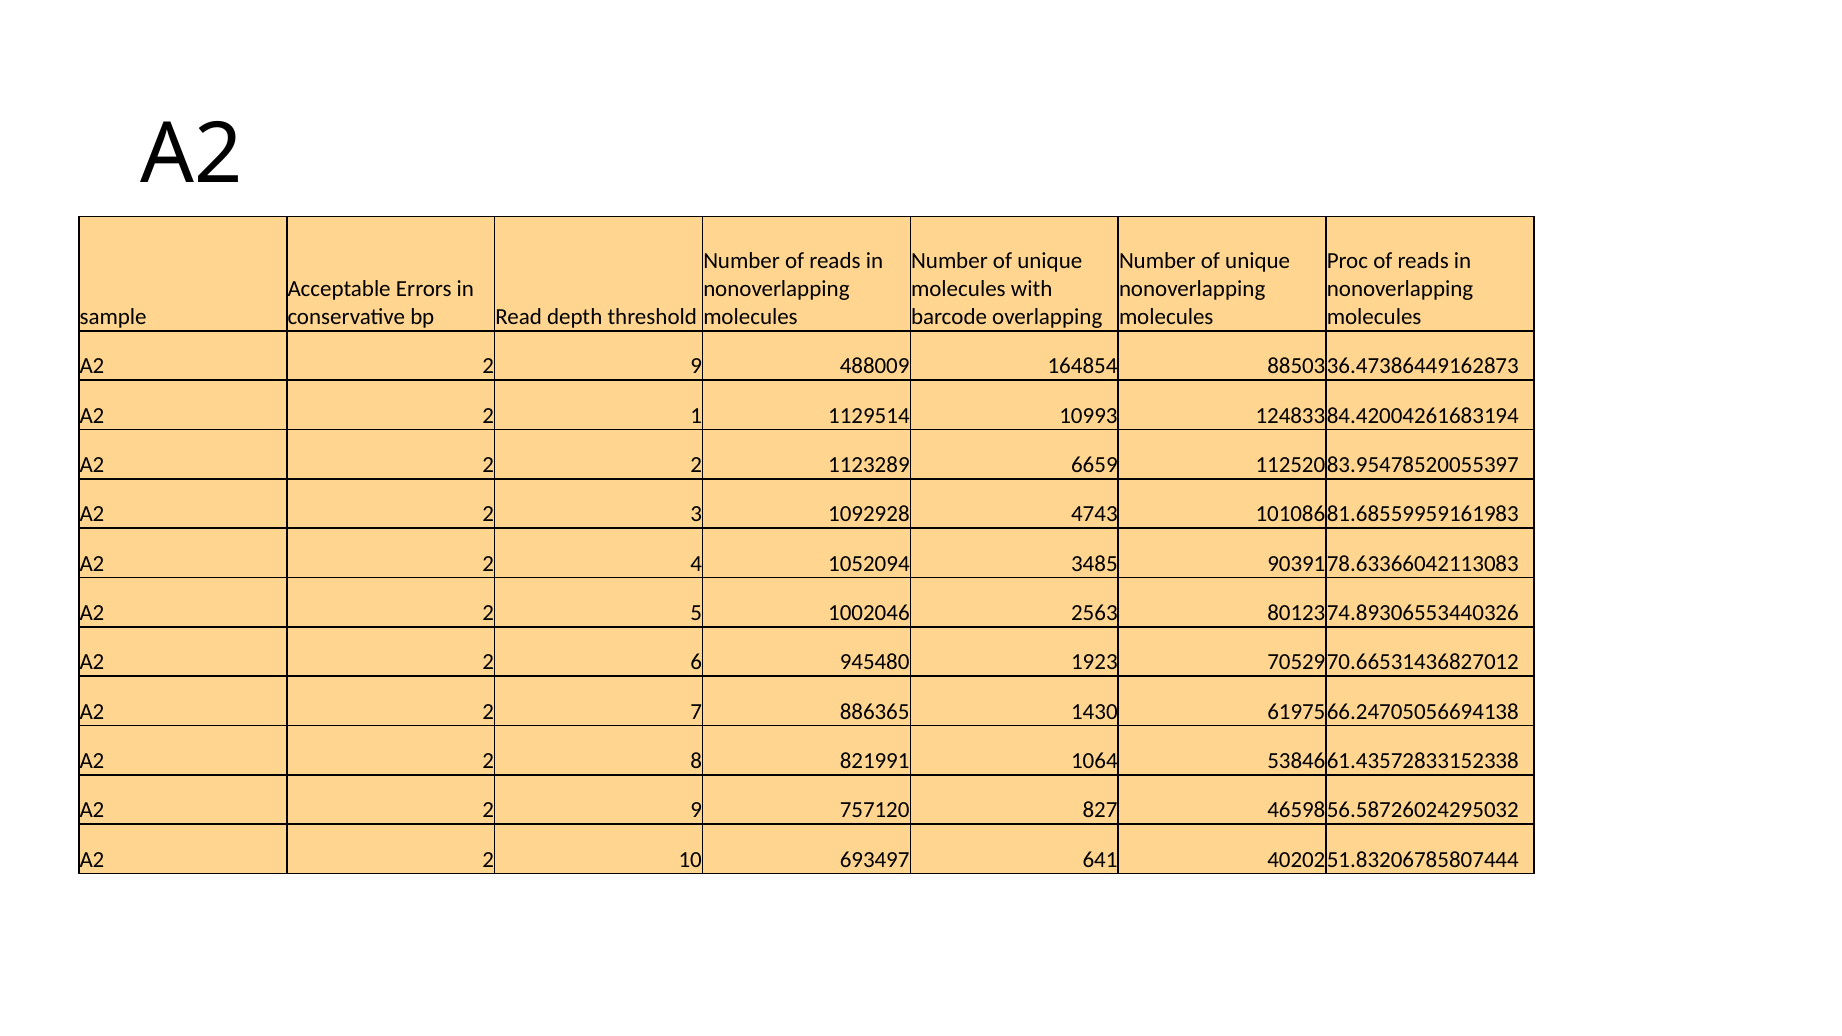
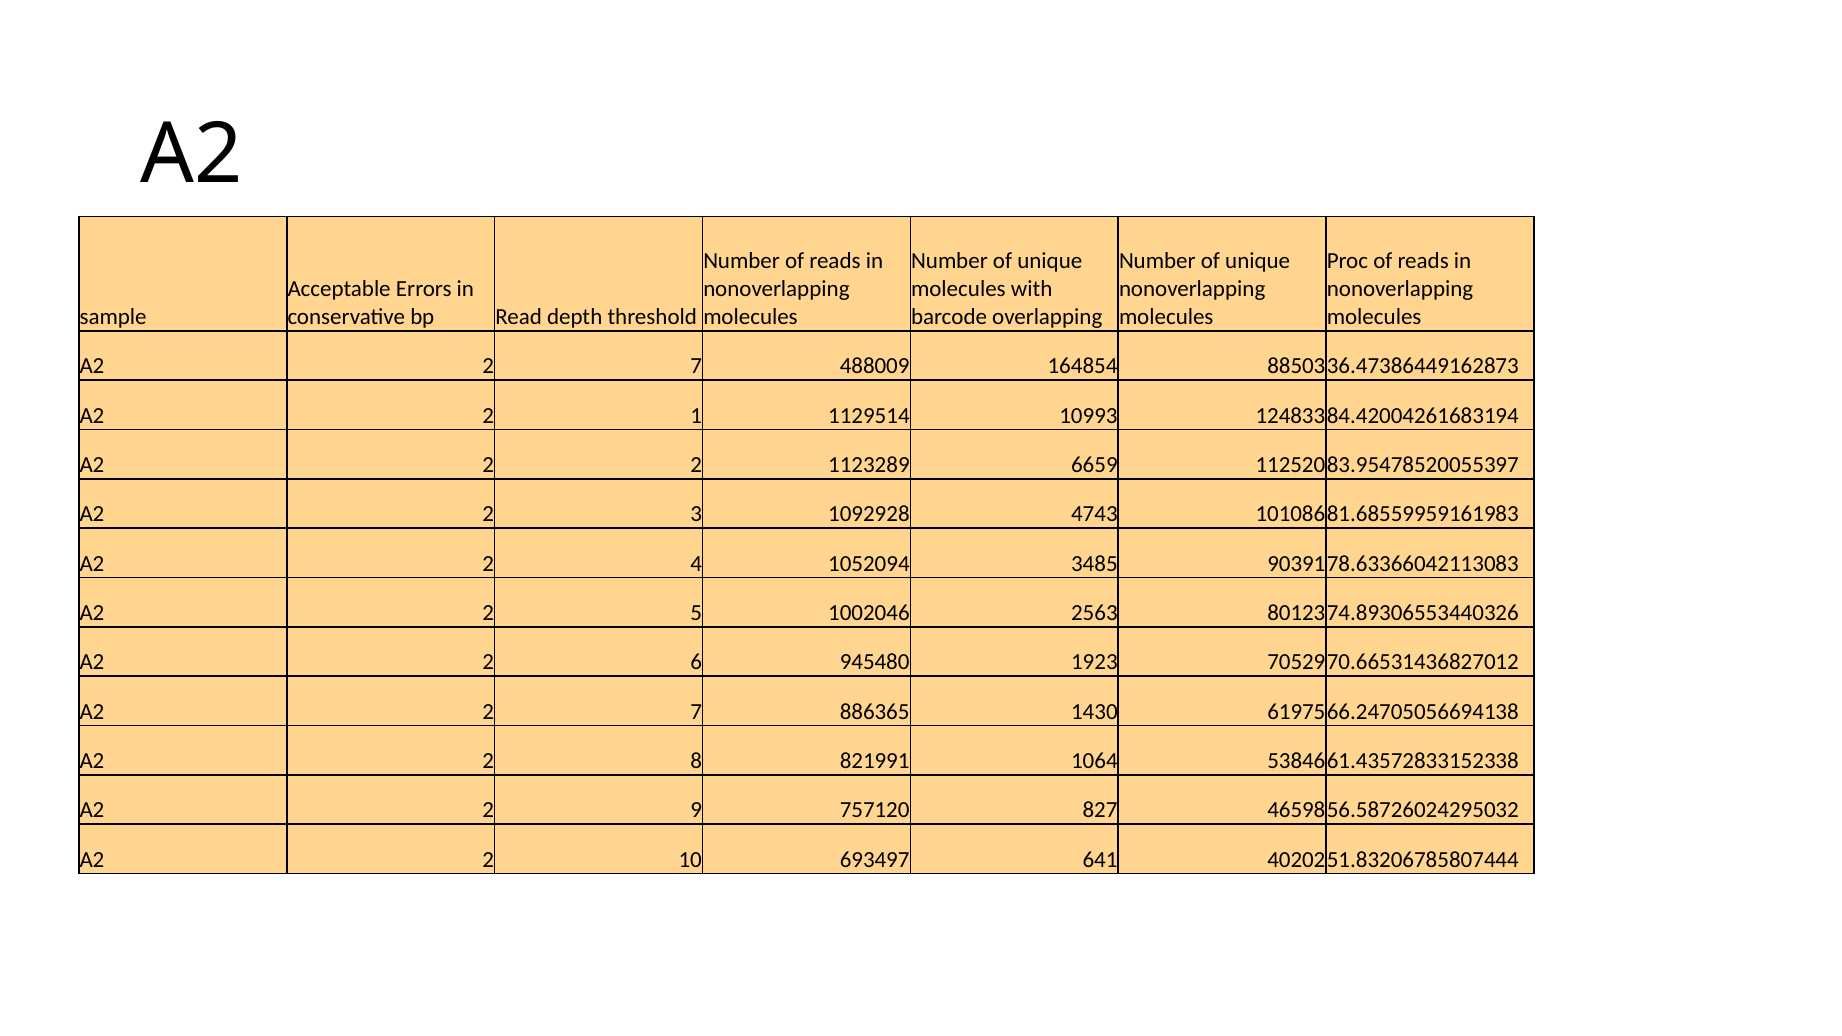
9: 9 -> 7 (696, 366)
